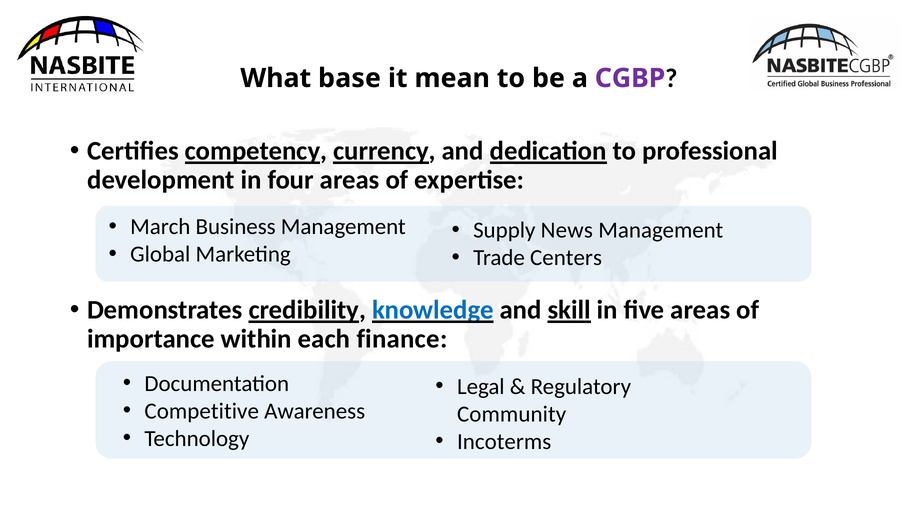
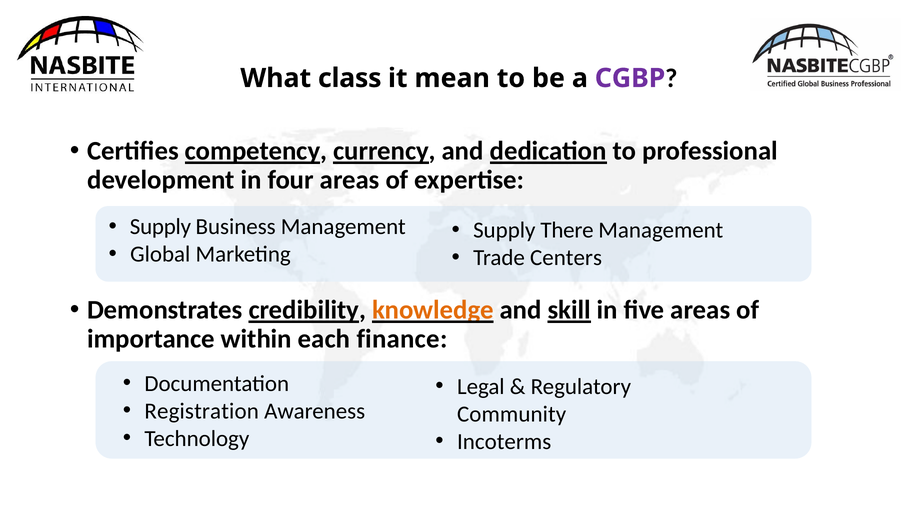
base: base -> class (350, 78)
March: March -> Supply (160, 227)
News: News -> There (567, 230)
knowledge colour: blue -> orange (433, 310)
Competitive: Competitive -> Registration (202, 411)
